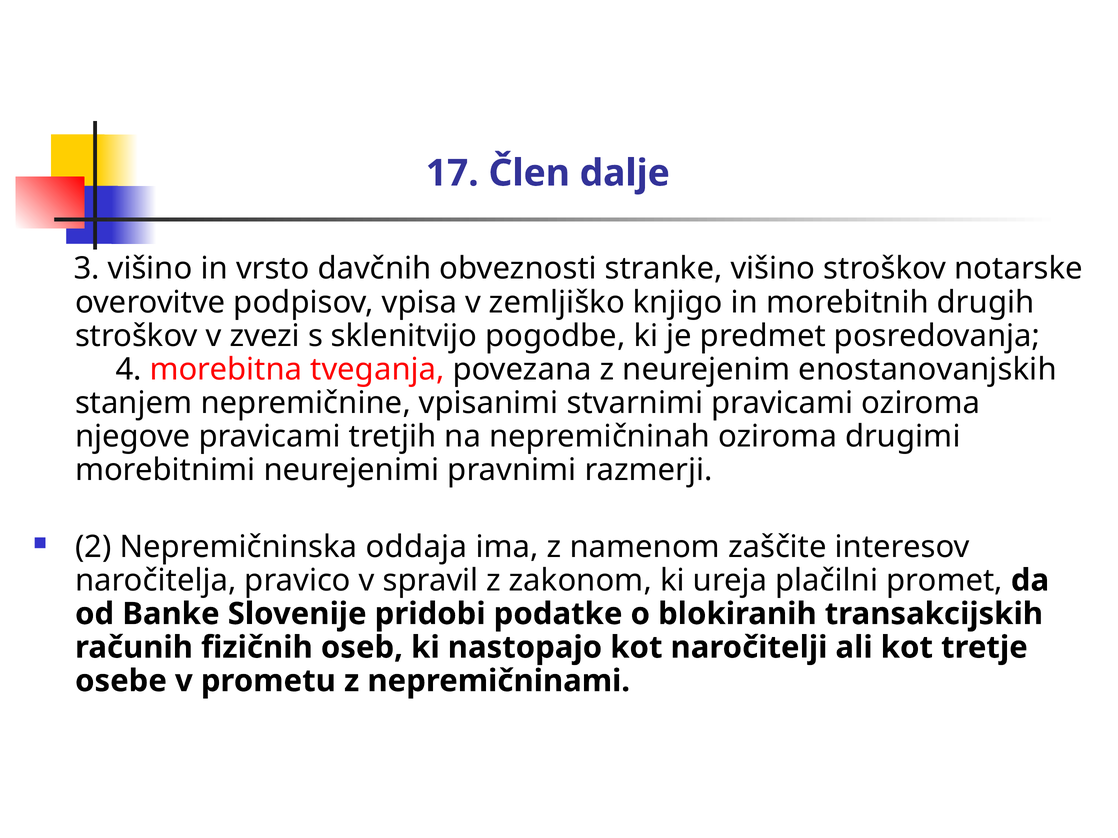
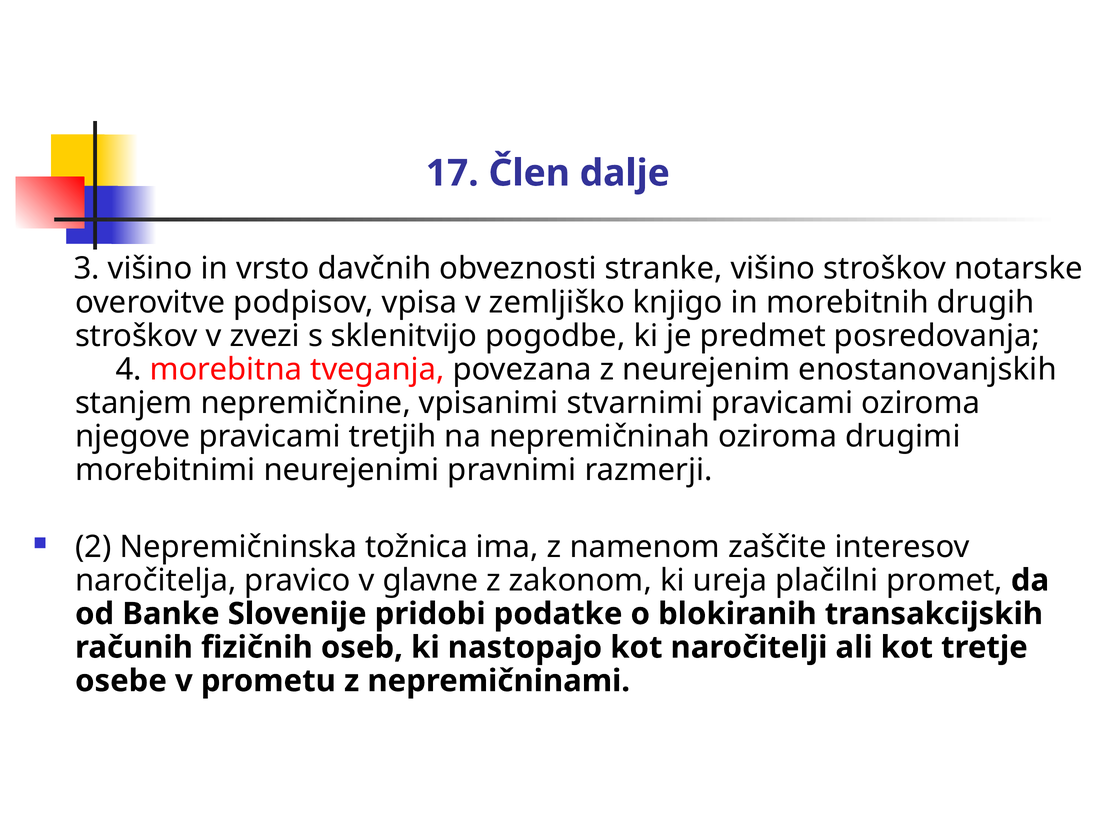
oddaja: oddaja -> tožnica (417, 547)
spravil: spravil -> glavne (431, 581)
